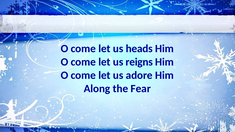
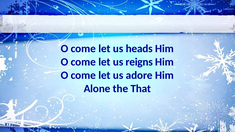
Along: Along -> Alone (97, 89)
Fear: Fear -> That (141, 89)
